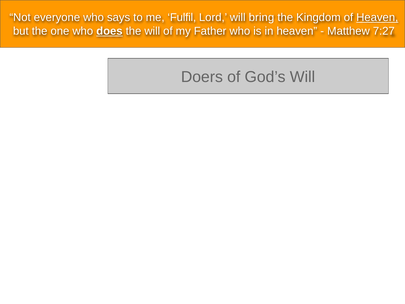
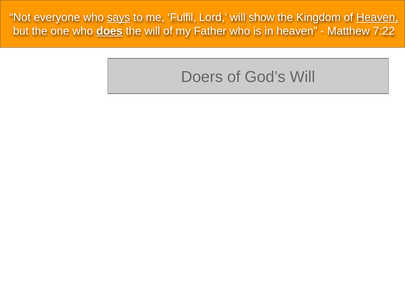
says underline: none -> present (119, 18)
bring: bring -> show (262, 18)
7:27: 7:27 -> 7:22 (384, 31)
